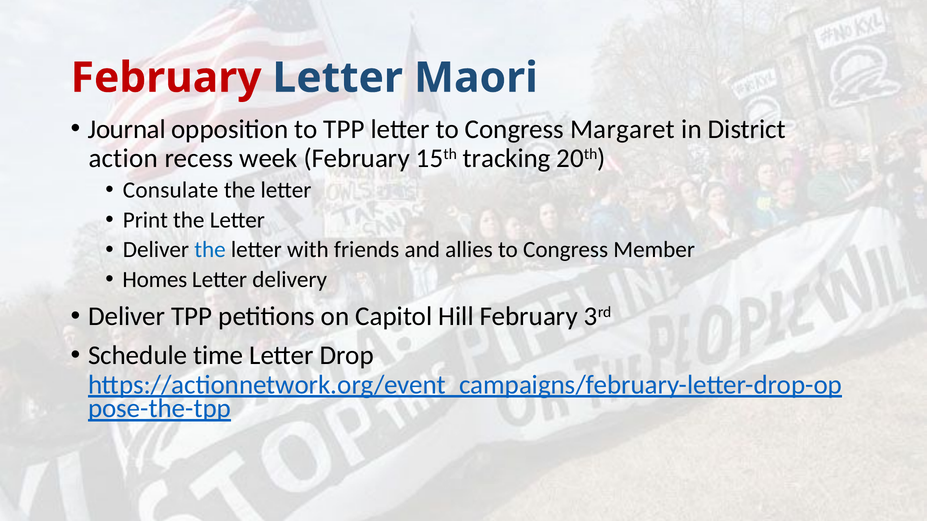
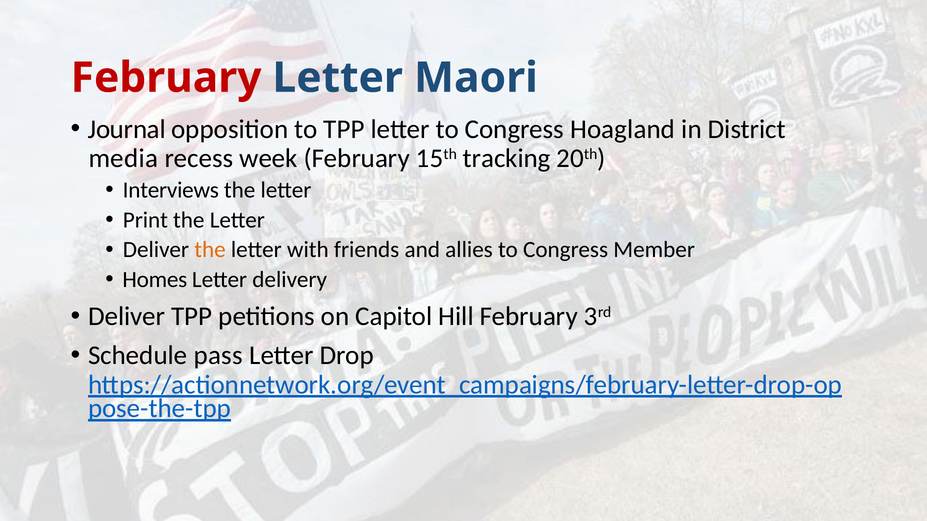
Margaret: Margaret -> Hoagland (623, 129)
action: action -> media (123, 158)
Consulate: Consulate -> Interviews (171, 190)
the colour: blue -> orange (210, 250)
time: time -> pass (218, 356)
